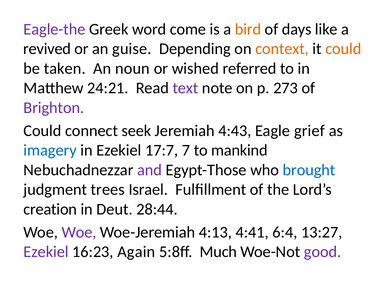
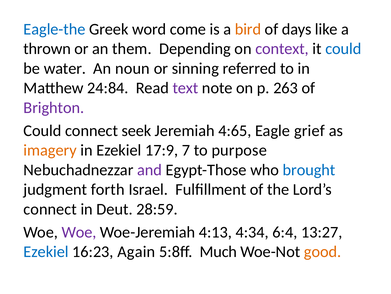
Eagle-the colour: purple -> blue (54, 29)
revived: revived -> thrown (47, 49)
guise: guise -> them (132, 49)
context colour: orange -> purple (282, 49)
could colour: orange -> blue (343, 49)
taken: taken -> water (65, 68)
wished: wished -> sinning (195, 68)
24:21: 24:21 -> 24:84 (108, 88)
273: 273 -> 263 (286, 88)
4:43: 4:43 -> 4:65 (235, 130)
imagery colour: blue -> orange (50, 150)
17:7: 17:7 -> 17:9 (162, 150)
mankind: mankind -> purpose (239, 150)
trees: trees -> forth (108, 189)
creation: creation -> connect (50, 209)
28:44: 28:44 -> 28:59 (157, 209)
4:41: 4:41 -> 4:34 (252, 232)
Ezekiel colour: purple -> blue (46, 251)
good colour: purple -> orange (323, 251)
